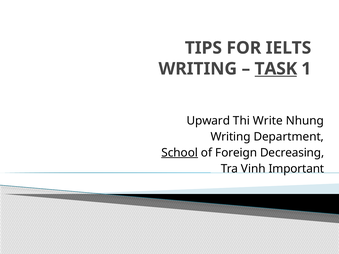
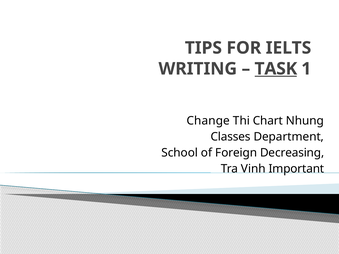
Upward: Upward -> Change (208, 121)
Write: Write -> Chart (268, 121)
Writing: Writing -> Classes (231, 137)
School underline: present -> none (180, 153)
